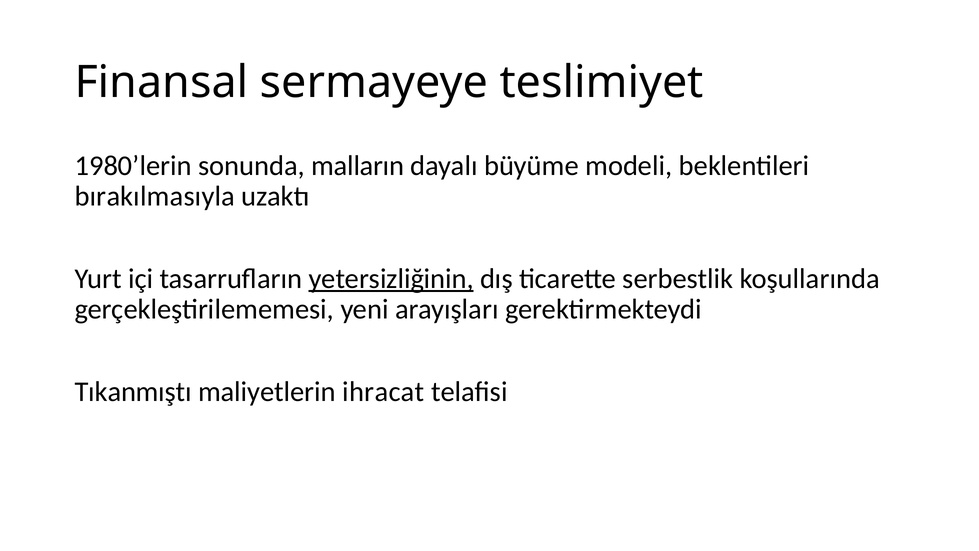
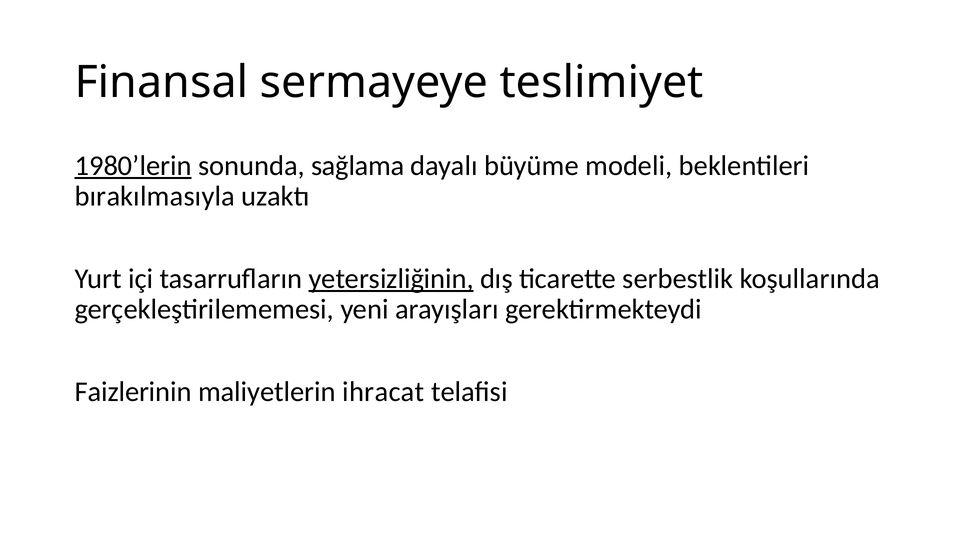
1980’lerin underline: none -> present (133, 166)
malların: malların -> sağlama (358, 166)
Tıkanmıştı: Tıkanmıştı -> Faizlerinin (133, 391)
